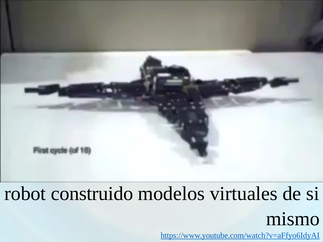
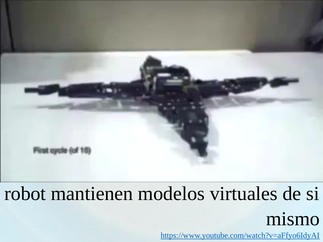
construido: construido -> mantienen (92, 194)
